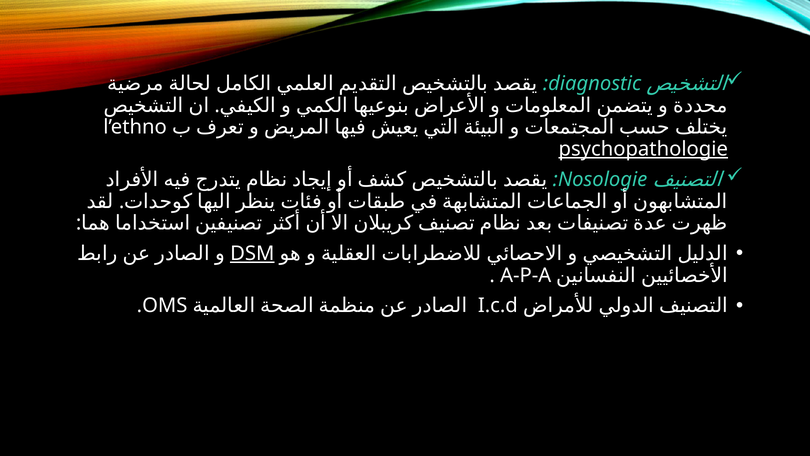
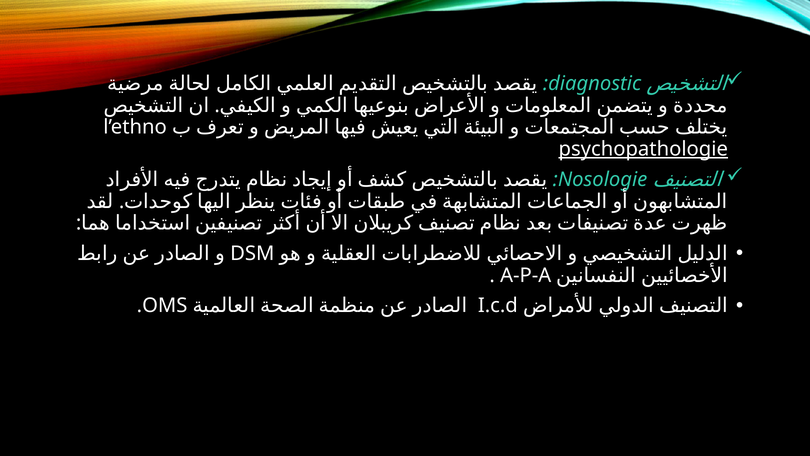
DSM underline: present -> none (252, 253)
